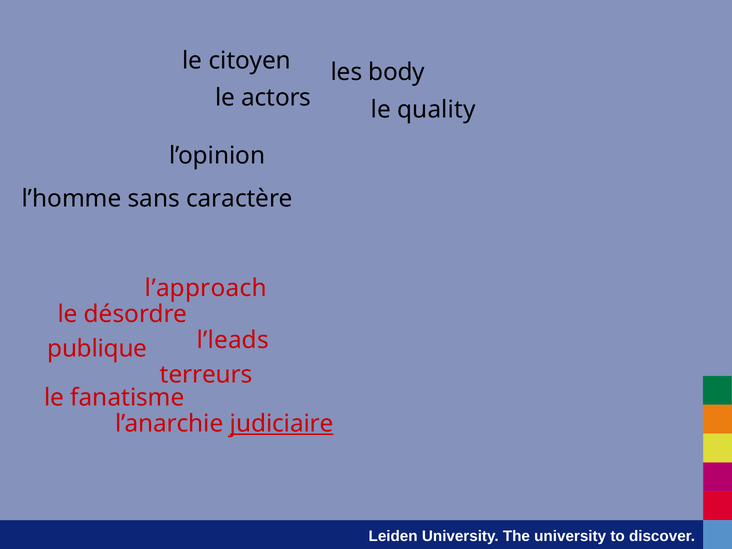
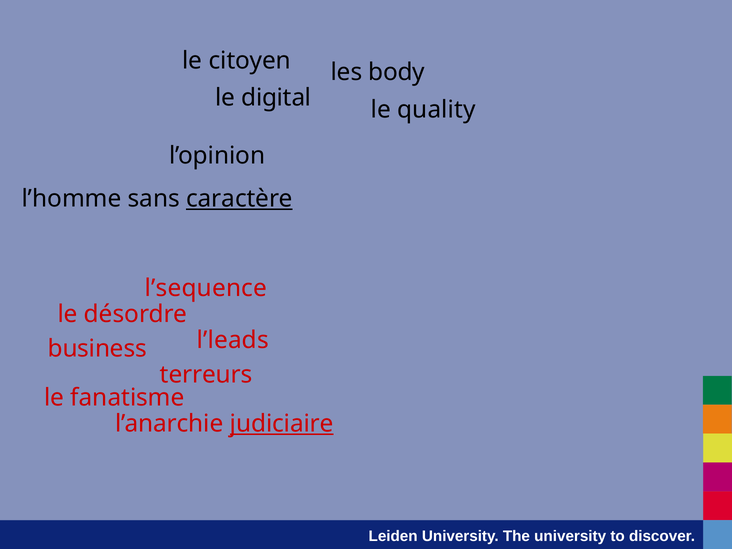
actors: actors -> digital (276, 98)
caractère underline: none -> present (240, 199)
l’approach: l’approach -> l’sequence (206, 288)
publique: publique -> business (97, 349)
